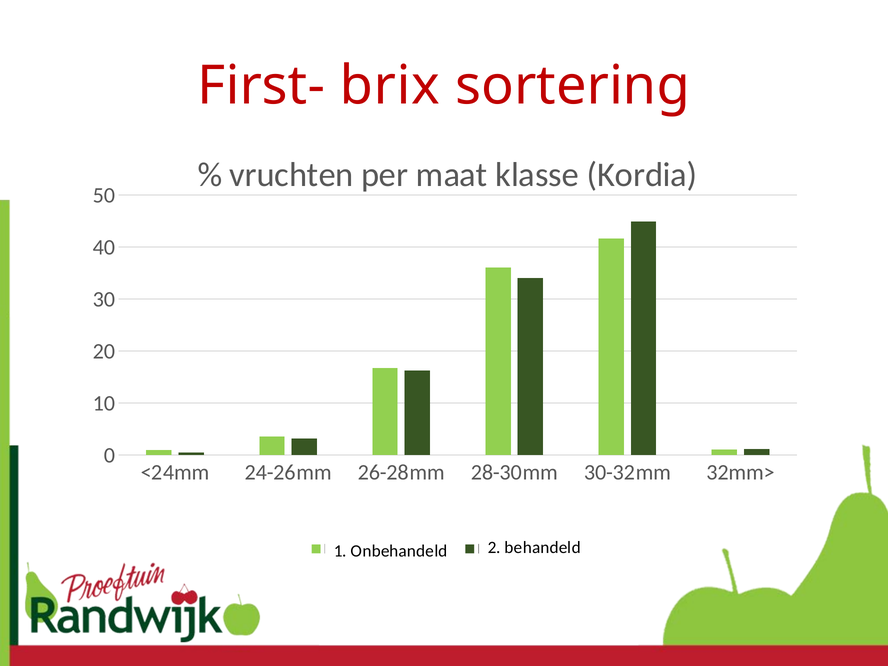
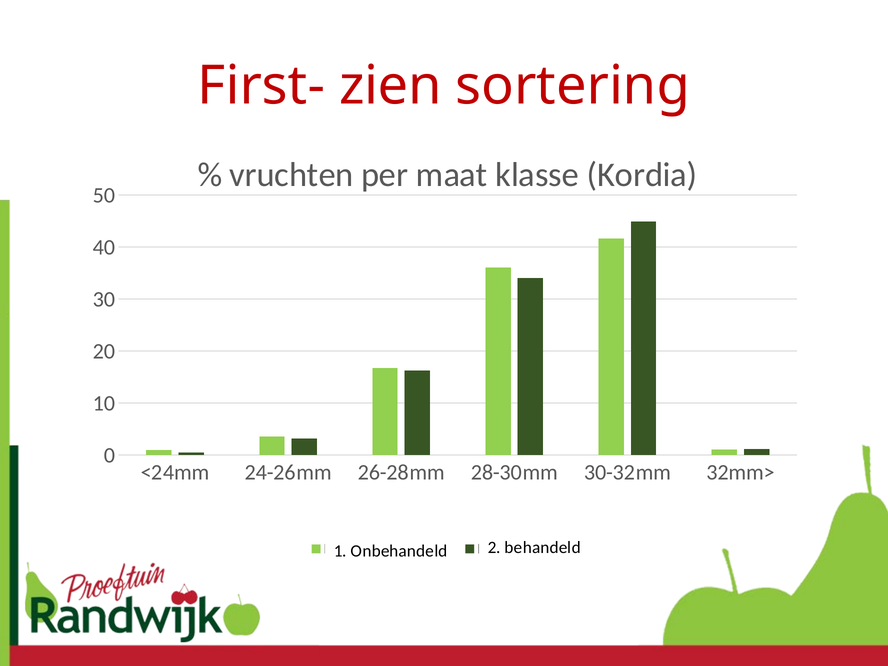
brix: brix -> zien (390, 86)
